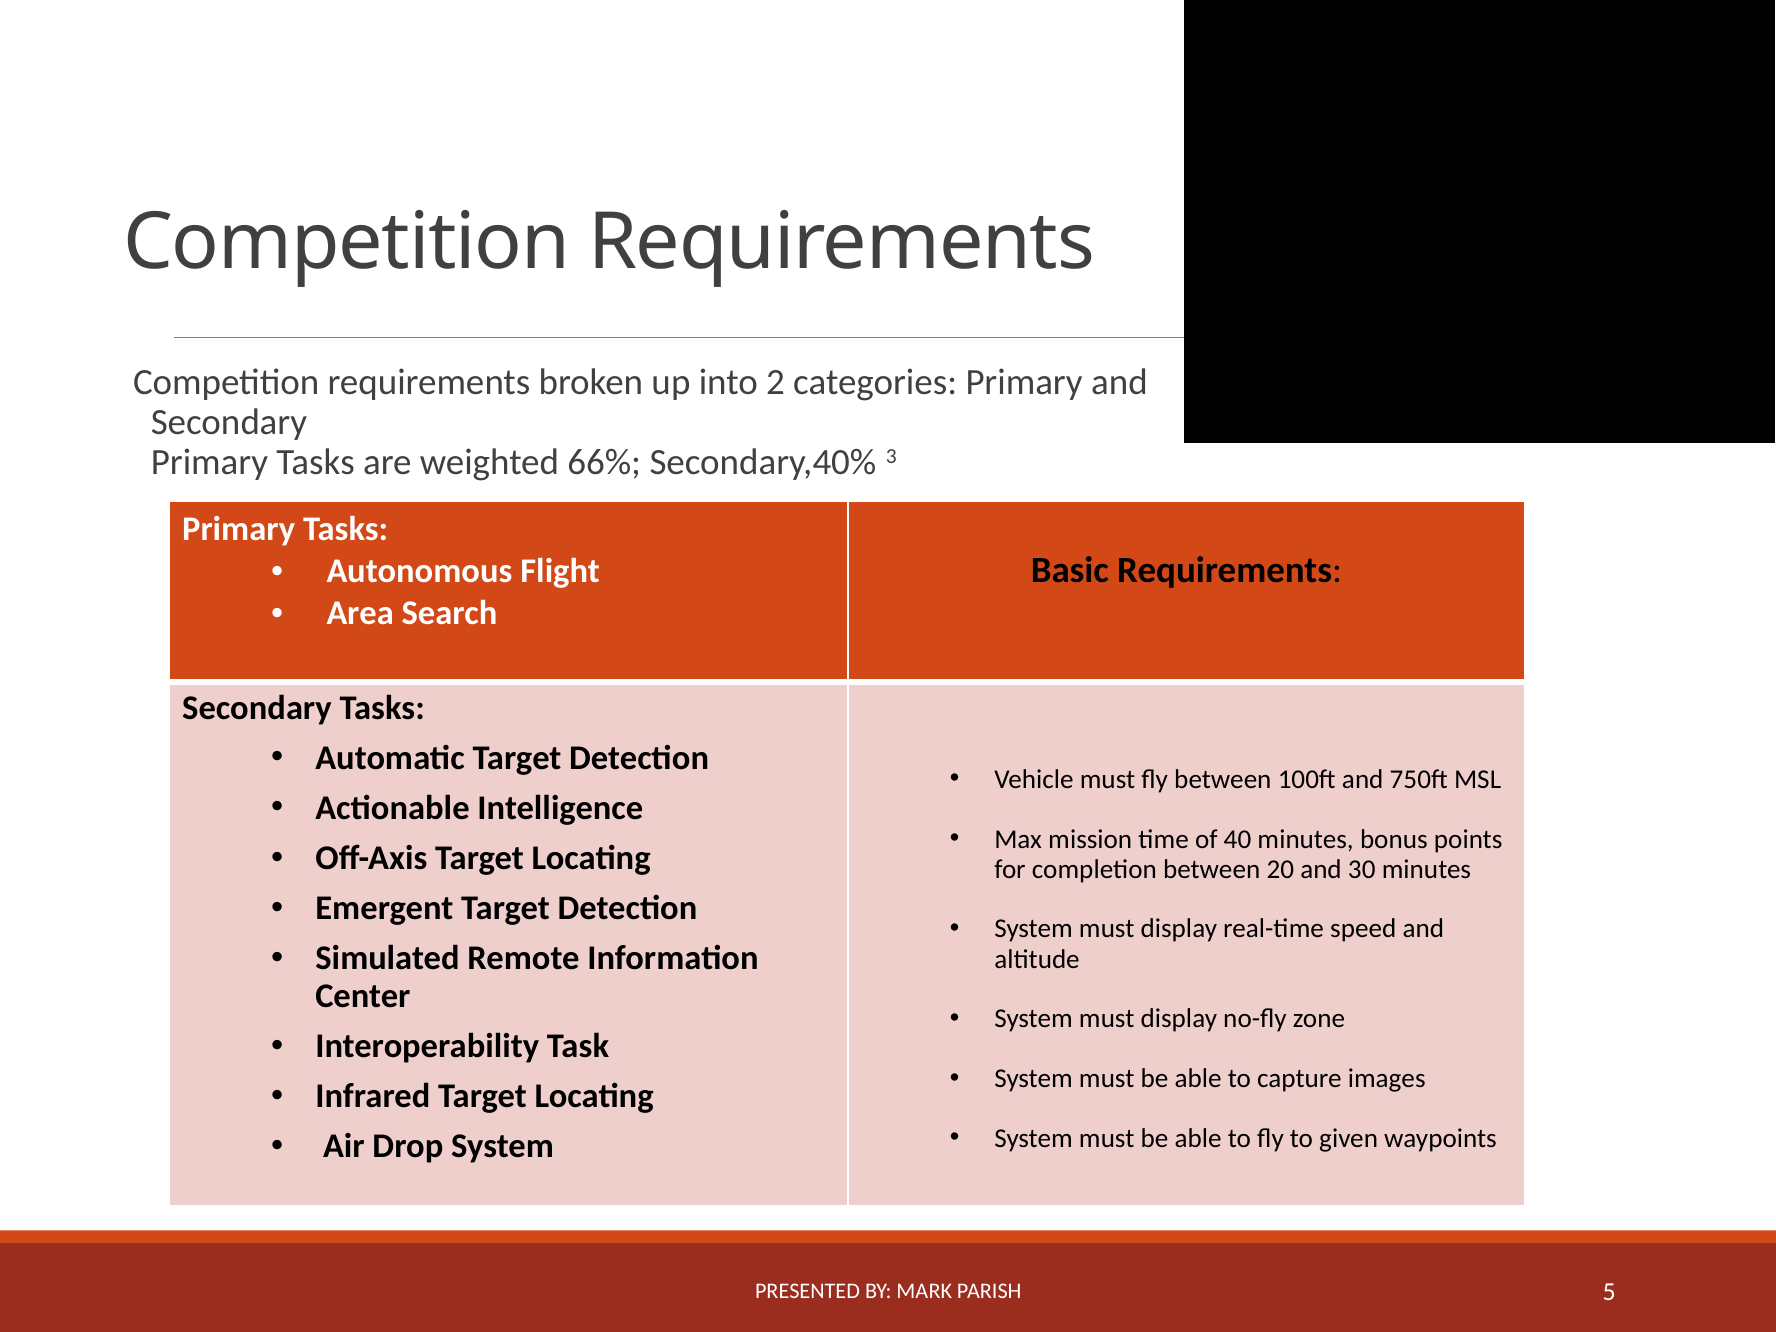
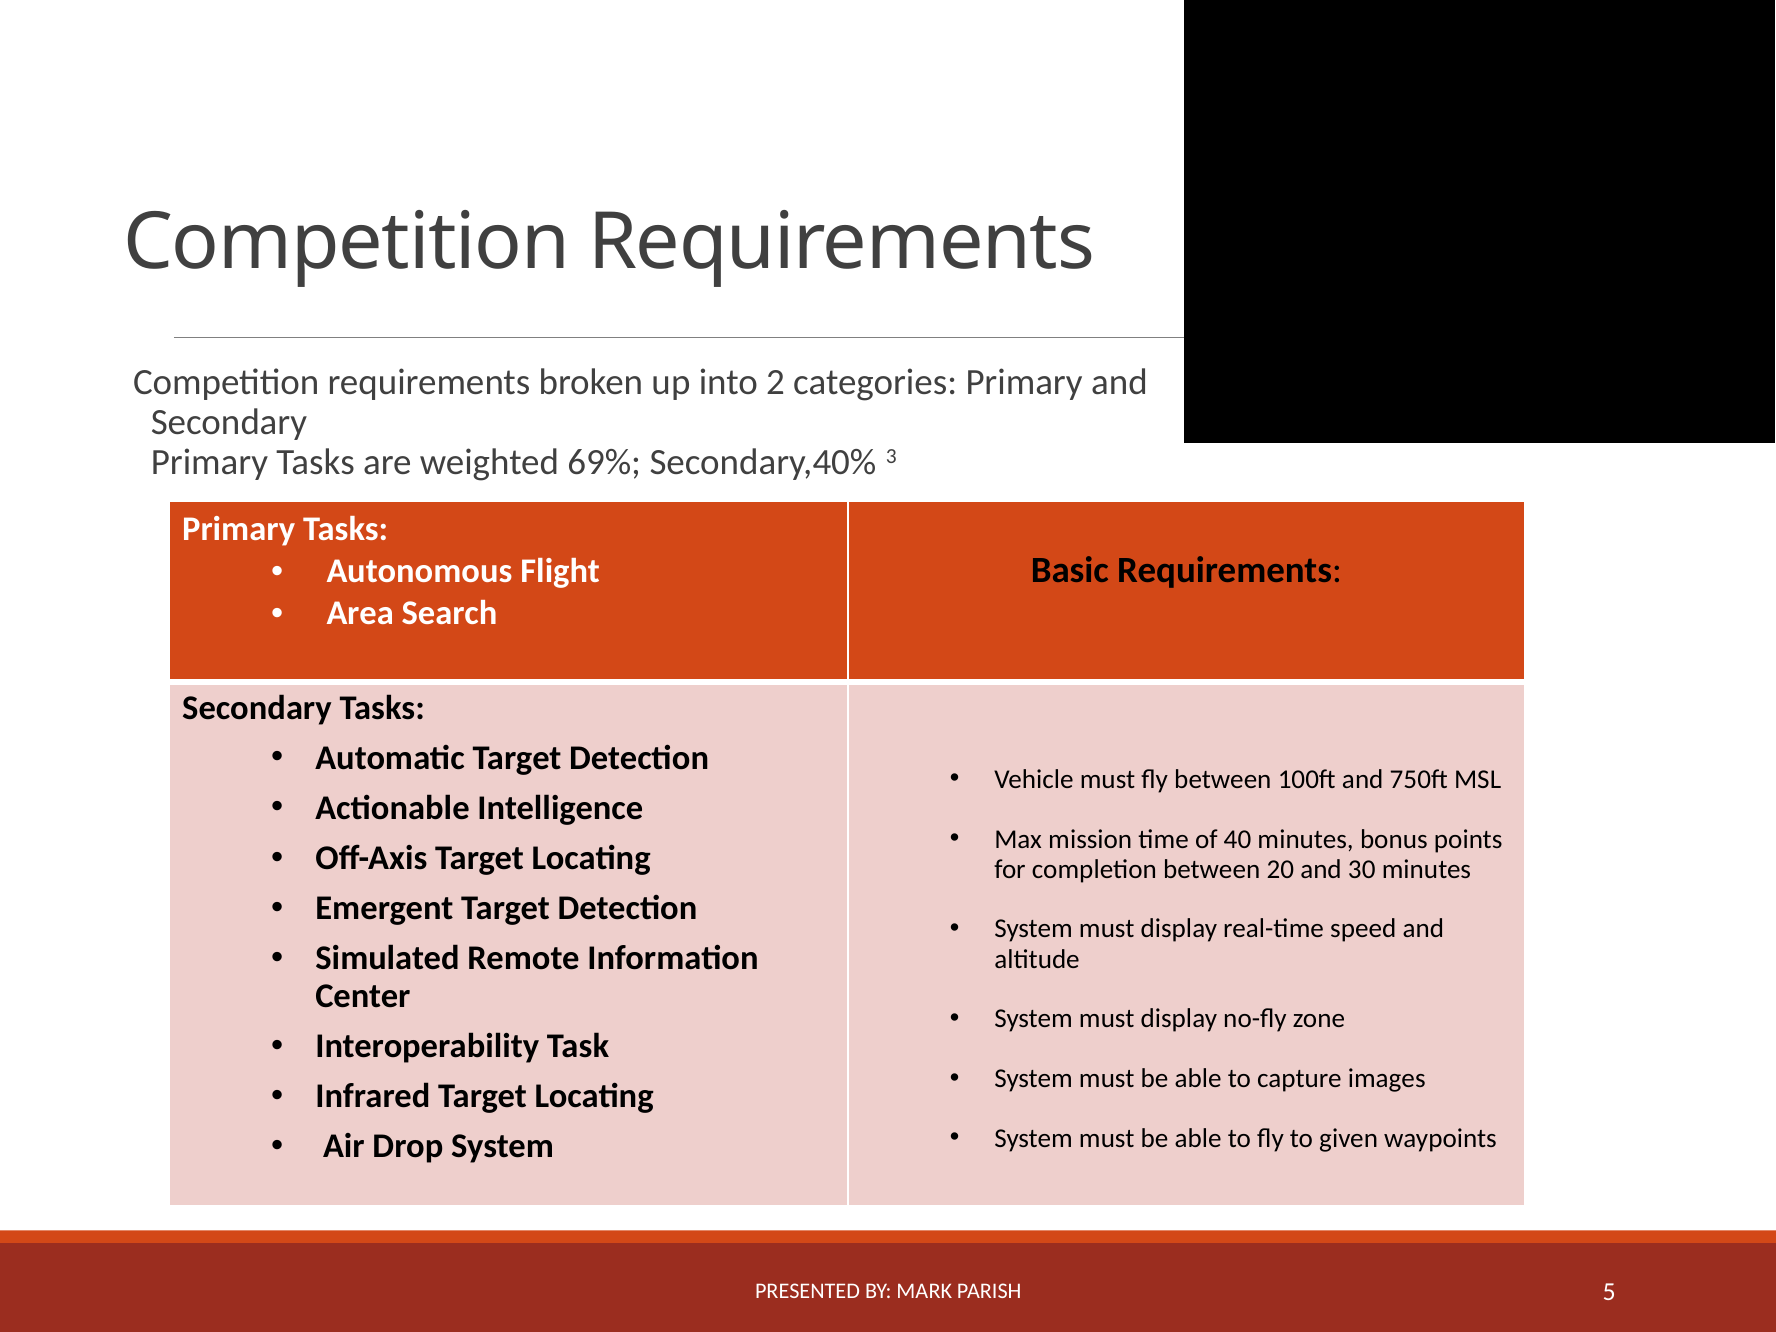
66%: 66% -> 69% (604, 462)
